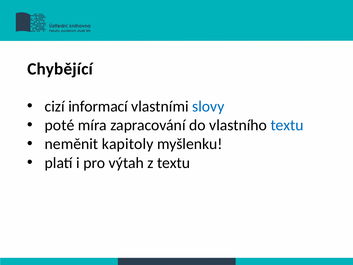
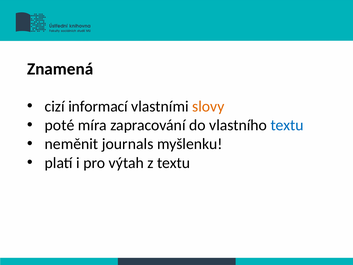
Chybějící: Chybějící -> Znamená (60, 69)
slovy colour: blue -> orange (208, 106)
kapitoly: kapitoly -> journals (128, 144)
